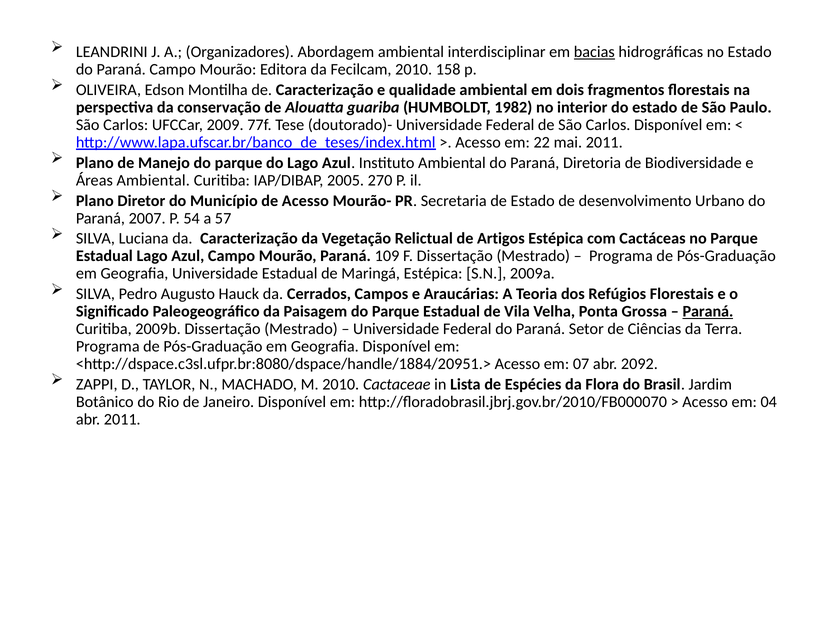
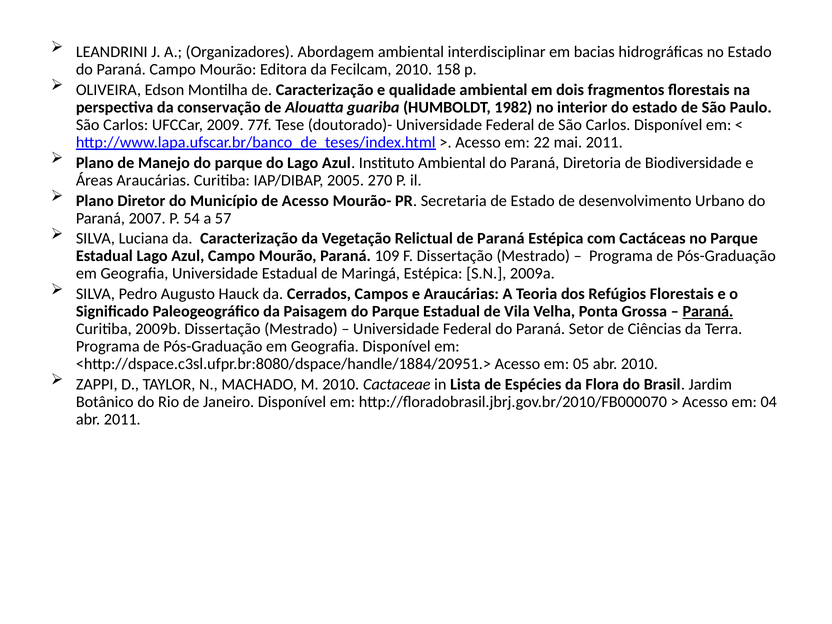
bacias underline: present -> none (594, 52)
Áreas Ambiental: Ambiental -> Araucárias (153, 180)
de Artigos: Artigos -> Paraná (501, 239)
07: 07 -> 05 (581, 364)
abr 2092: 2092 -> 2010 (639, 364)
